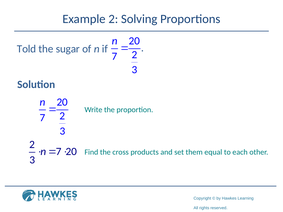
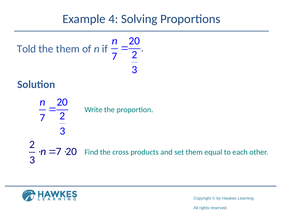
Example 2: 2 -> 4 (113, 19)
the sugar: sugar -> them (68, 49)
